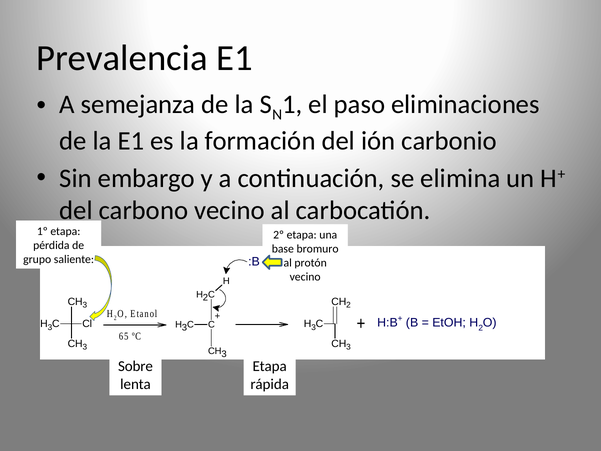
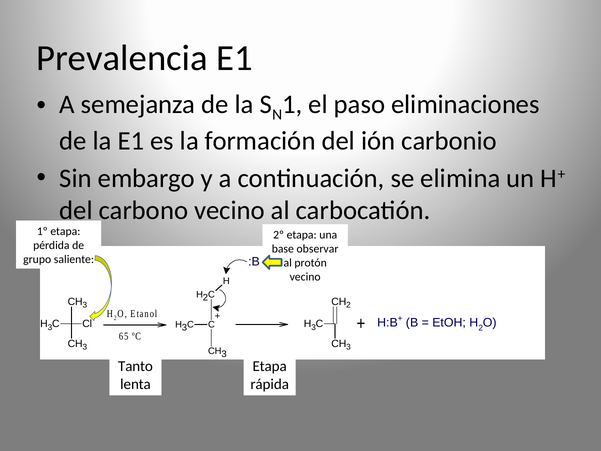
bromuro: bromuro -> observar (318, 249)
Sobre: Sobre -> Tanto (135, 366)
